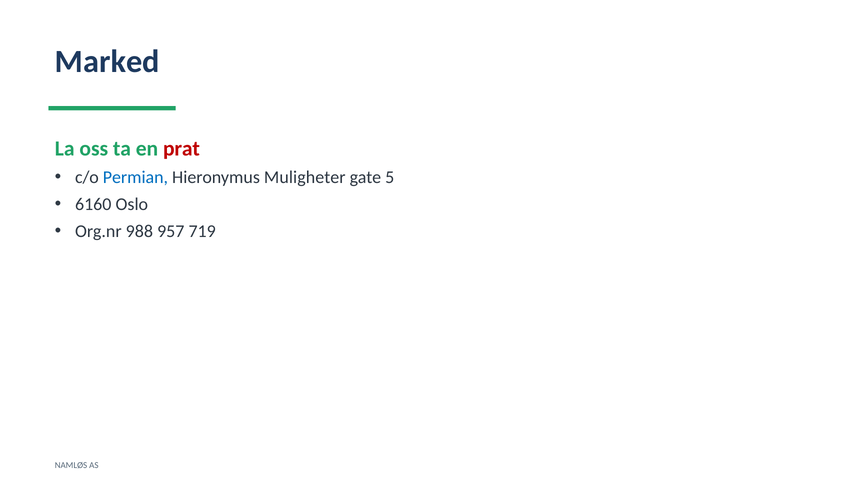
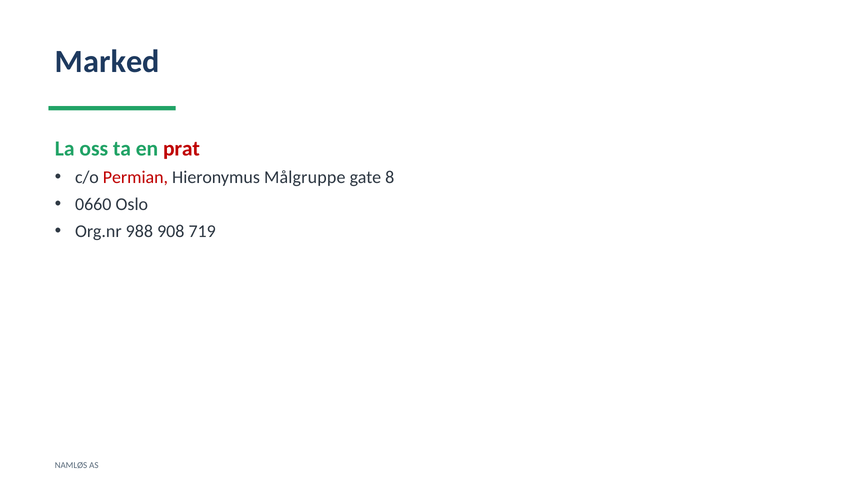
Permian colour: blue -> red (135, 177)
Muligheter: Muligheter -> Målgruppe (305, 177)
5: 5 -> 8 (390, 177)
6160: 6160 -> 0660 (93, 204)
957: 957 -> 908 (171, 231)
